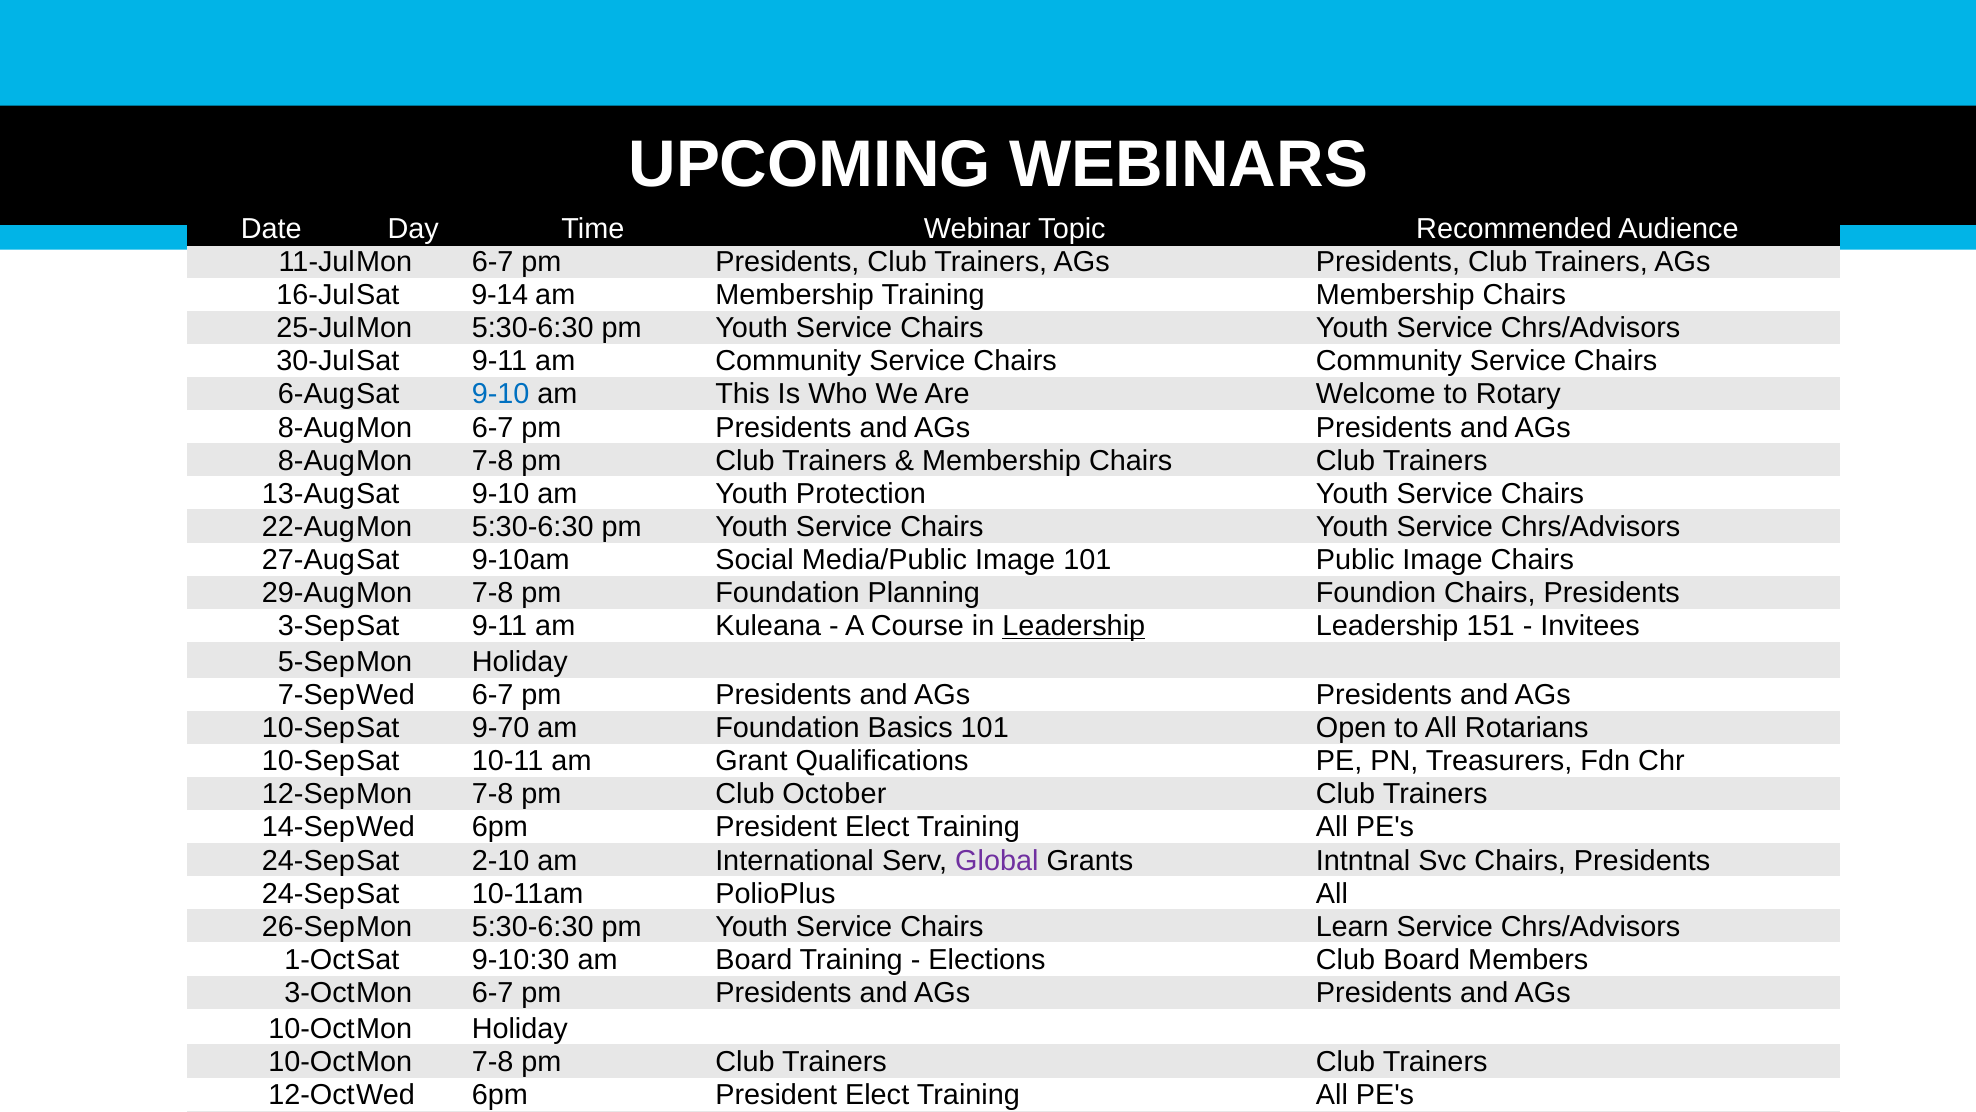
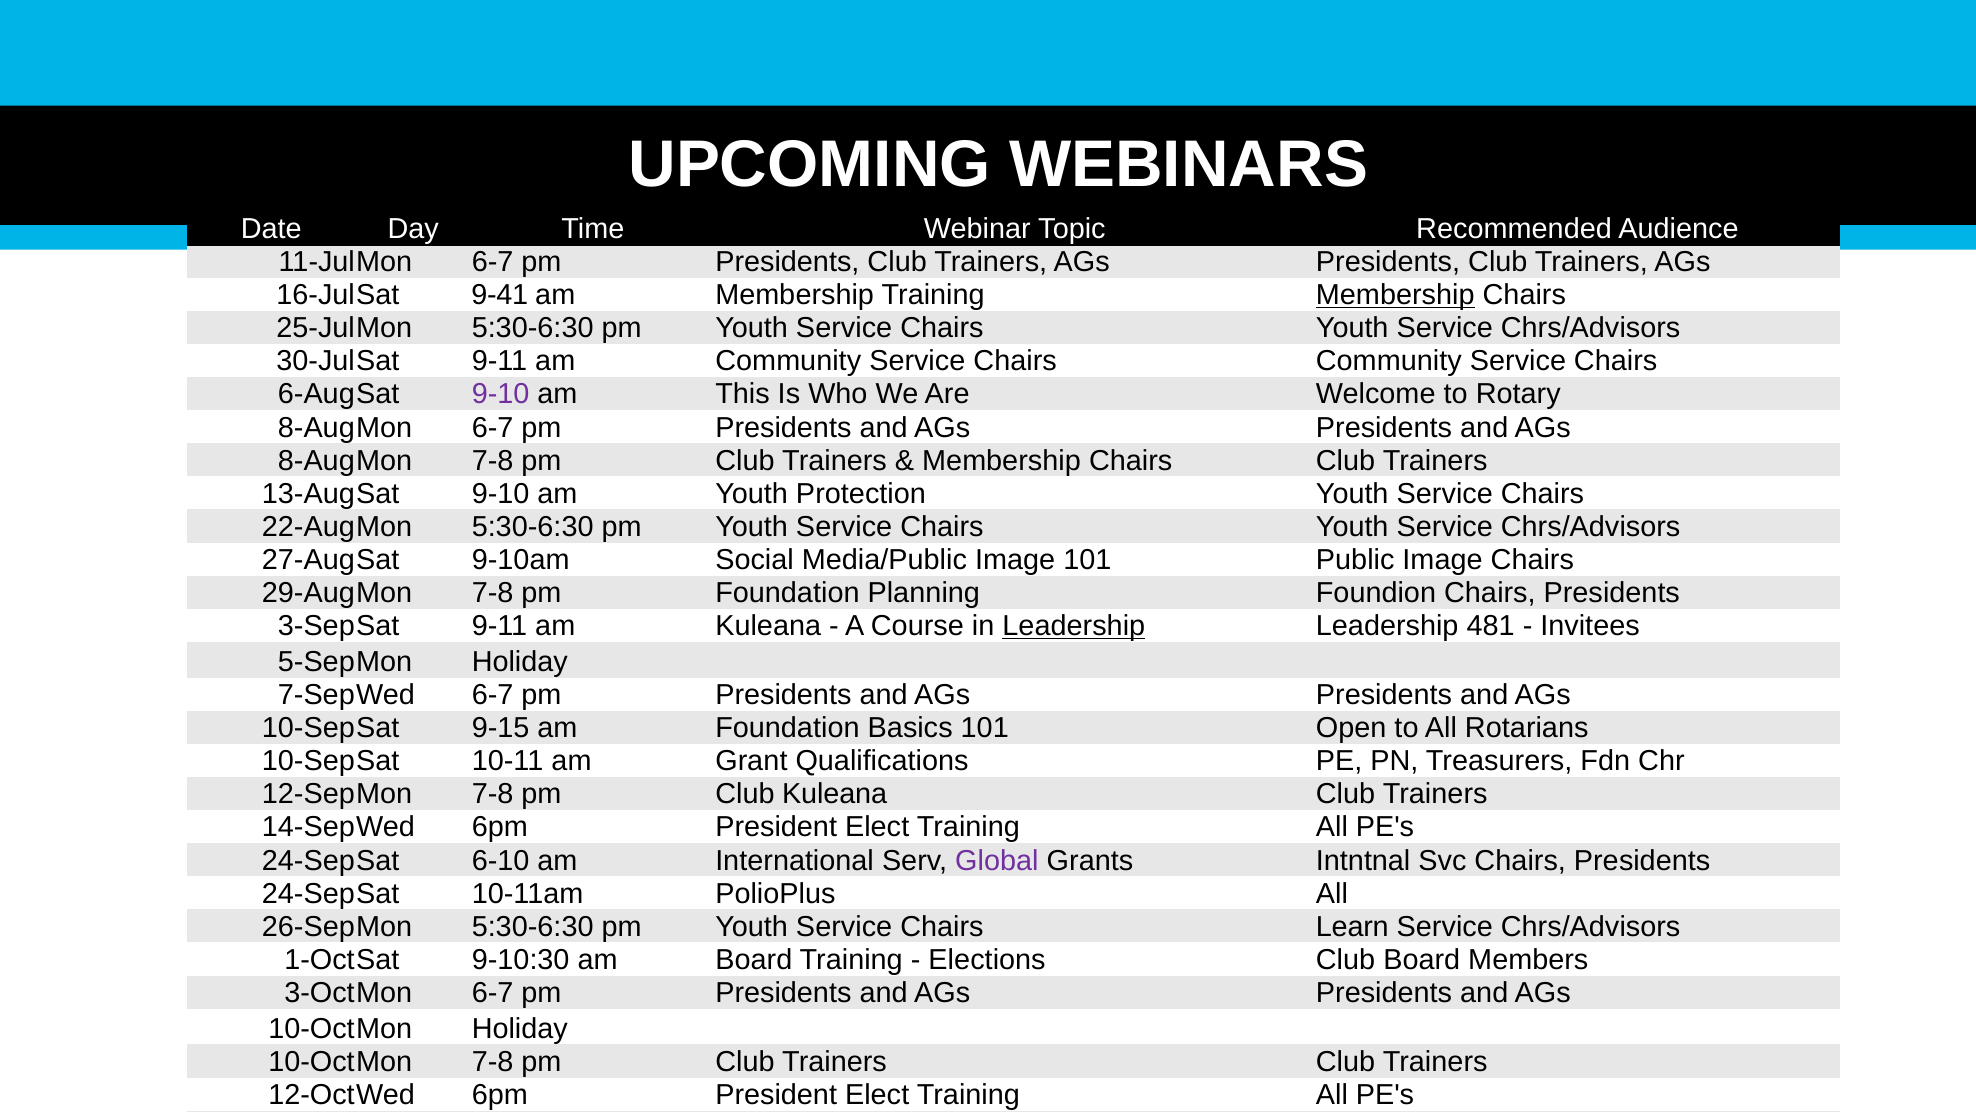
9-14: 9-14 -> 9-41 (500, 295)
Membership underline: none -> present (1395, 295)
9-10 colour: blue -> purple (501, 394)
151: 151 -> 481 (1491, 626)
9-70: 9-70 -> 9-15 (501, 728)
Club October: October -> Kuleana (835, 794)
2-10: 2-10 -> 6-10 (501, 860)
